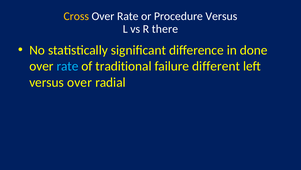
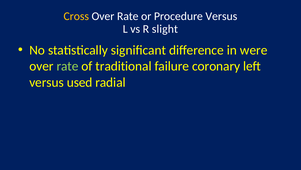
there: there -> slight (165, 29)
done: done -> were (254, 50)
rate colour: light blue -> light green (67, 66)
different: different -> coronary (216, 66)
versus over: over -> used (80, 82)
